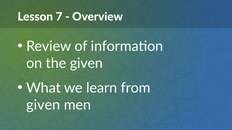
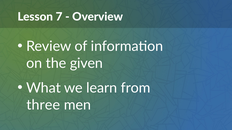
given: given -> three (43, 105)
